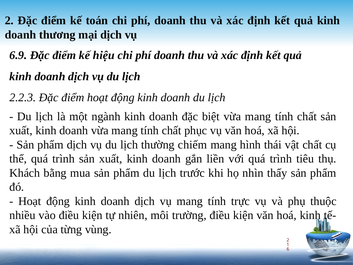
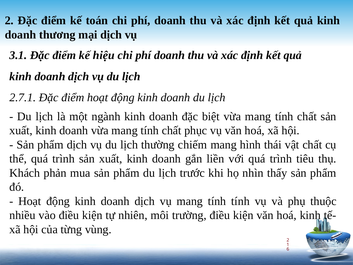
6.9: 6.9 -> 3.1 (18, 55)
2.2.3: 2.2.3 -> 2.7.1 (23, 97)
bằng: bằng -> phản (55, 173)
tính trực: trực -> tính (240, 201)
